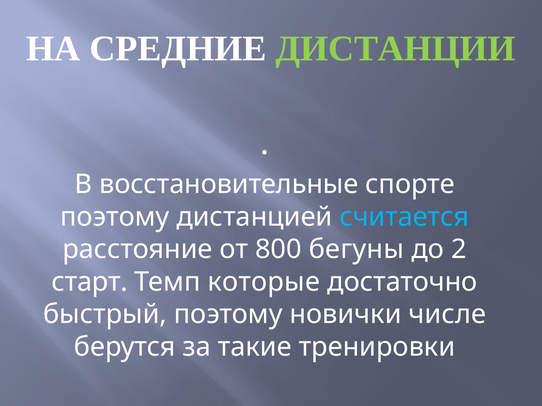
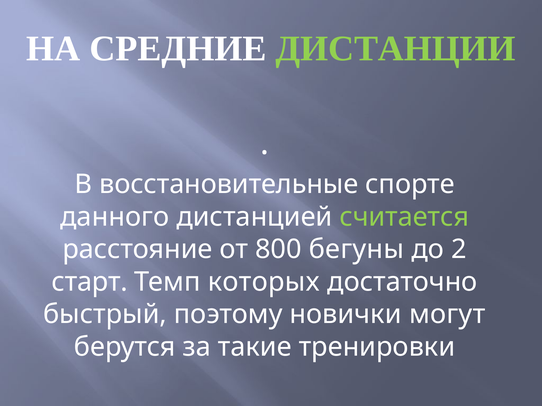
поэтому: поэтому -> данного (115, 217)
считается colour: light blue -> light green (404, 217)
которые: которые -> которых (264, 282)
числе: числе -> могут (447, 315)
